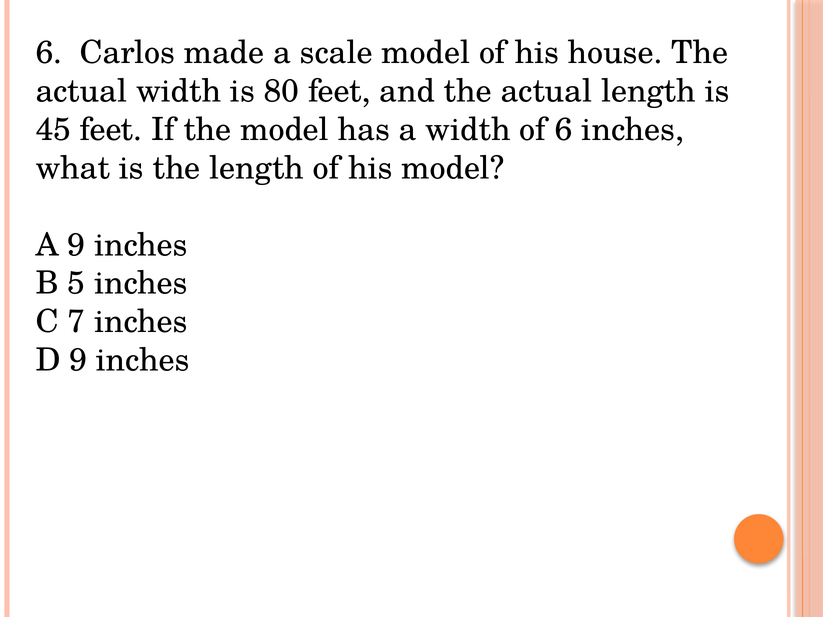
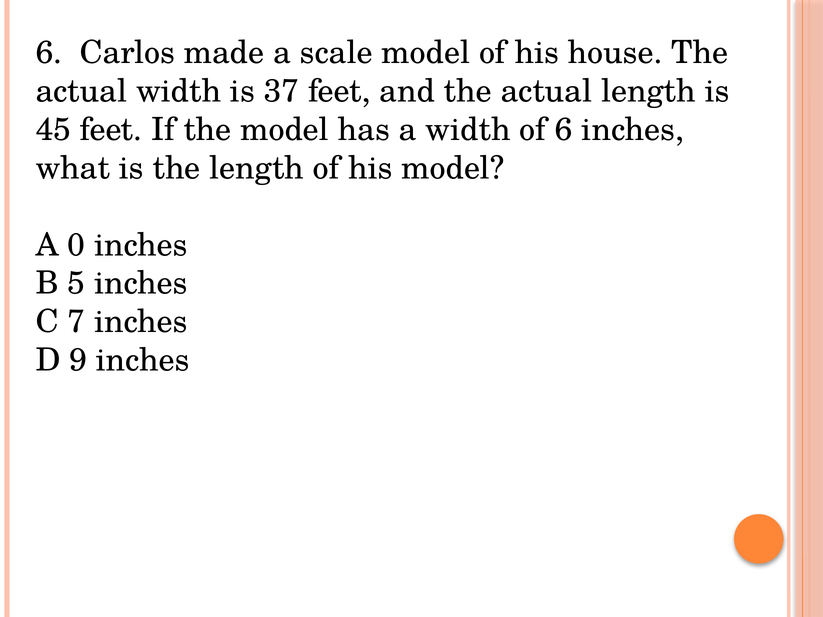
80: 80 -> 37 (281, 91)
A 9: 9 -> 0 (76, 245)
